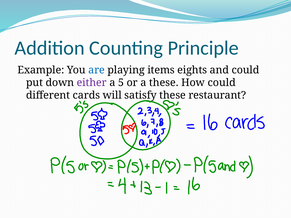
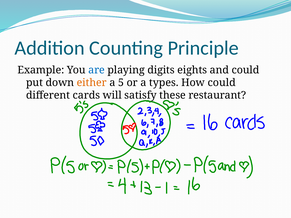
items: items -> digits (161, 70)
either colour: purple -> orange (92, 83)
a these: these -> types (164, 83)
